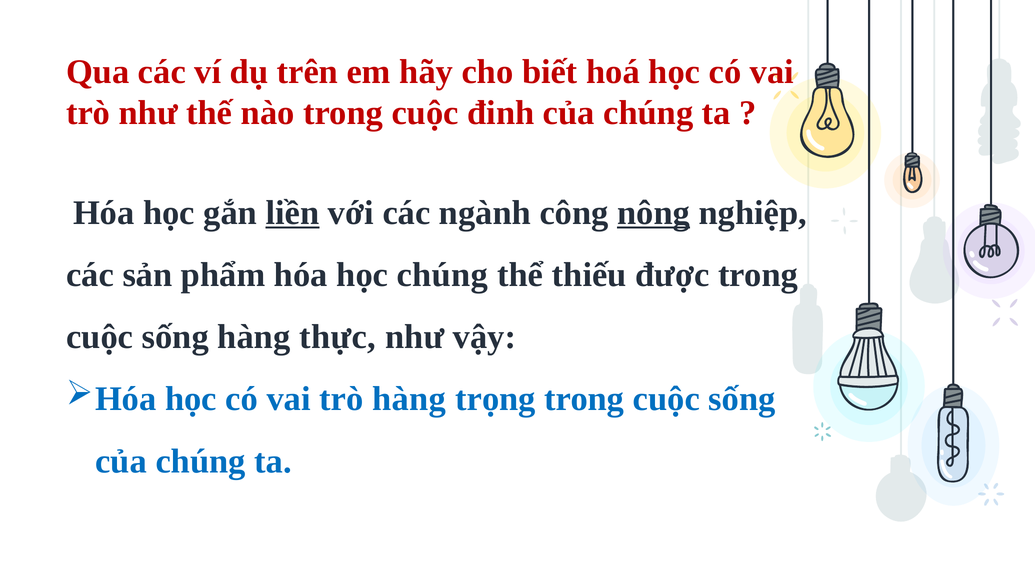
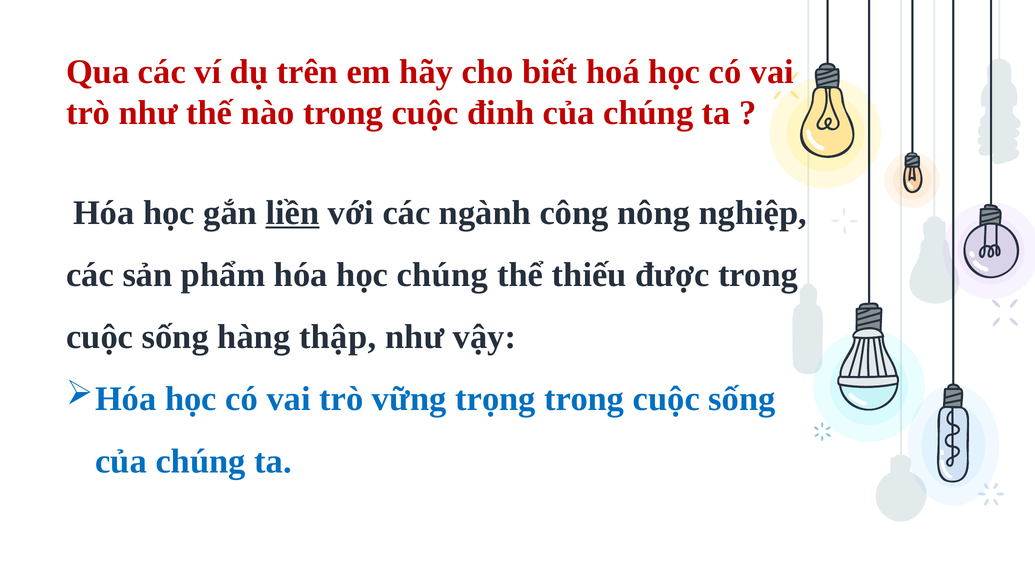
nông underline: present -> none (654, 213)
thực: thực -> thập (338, 337)
trò hàng: hàng -> vững (409, 399)
